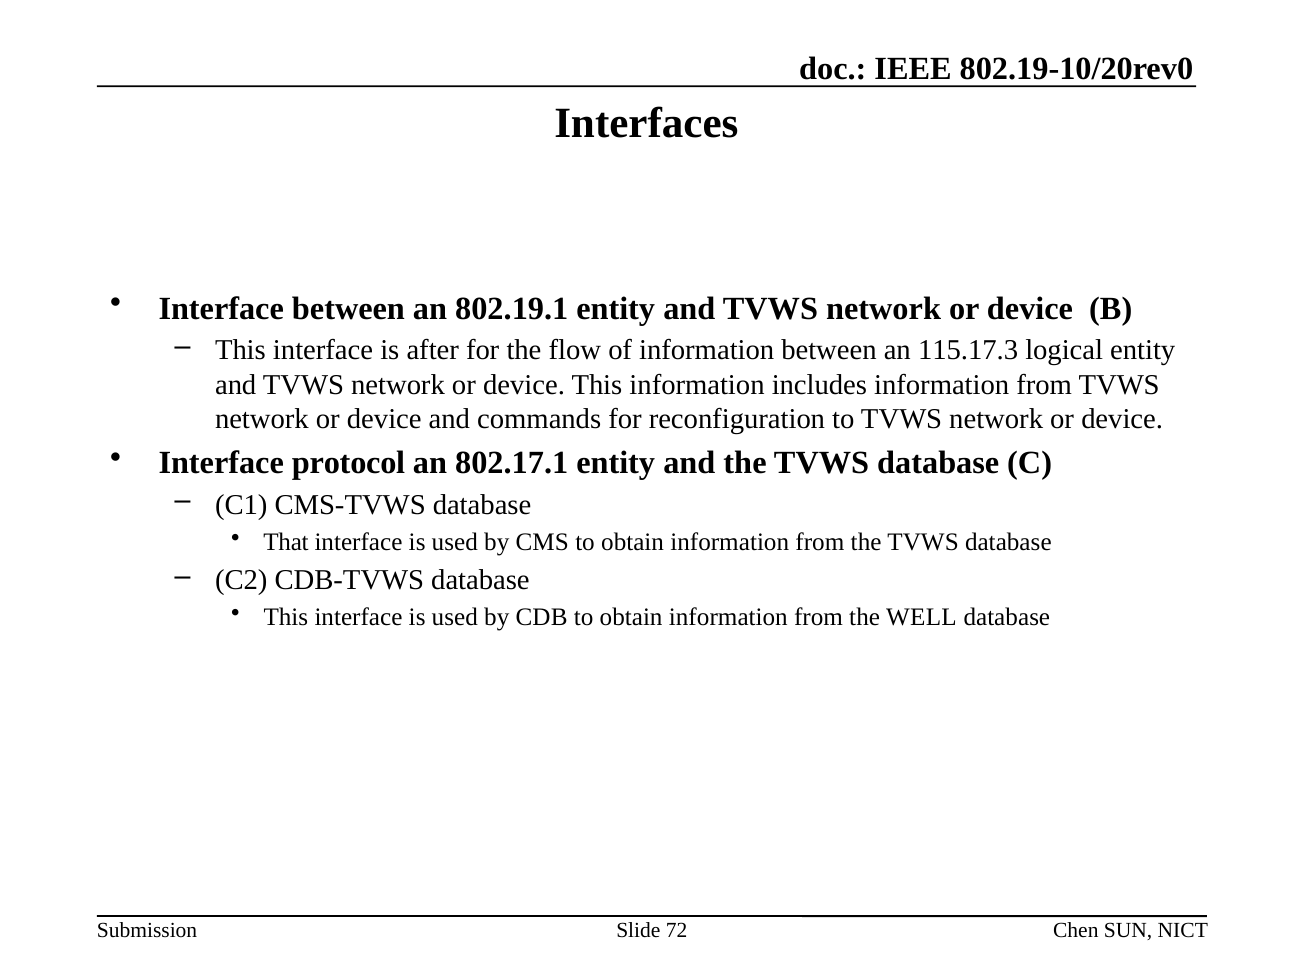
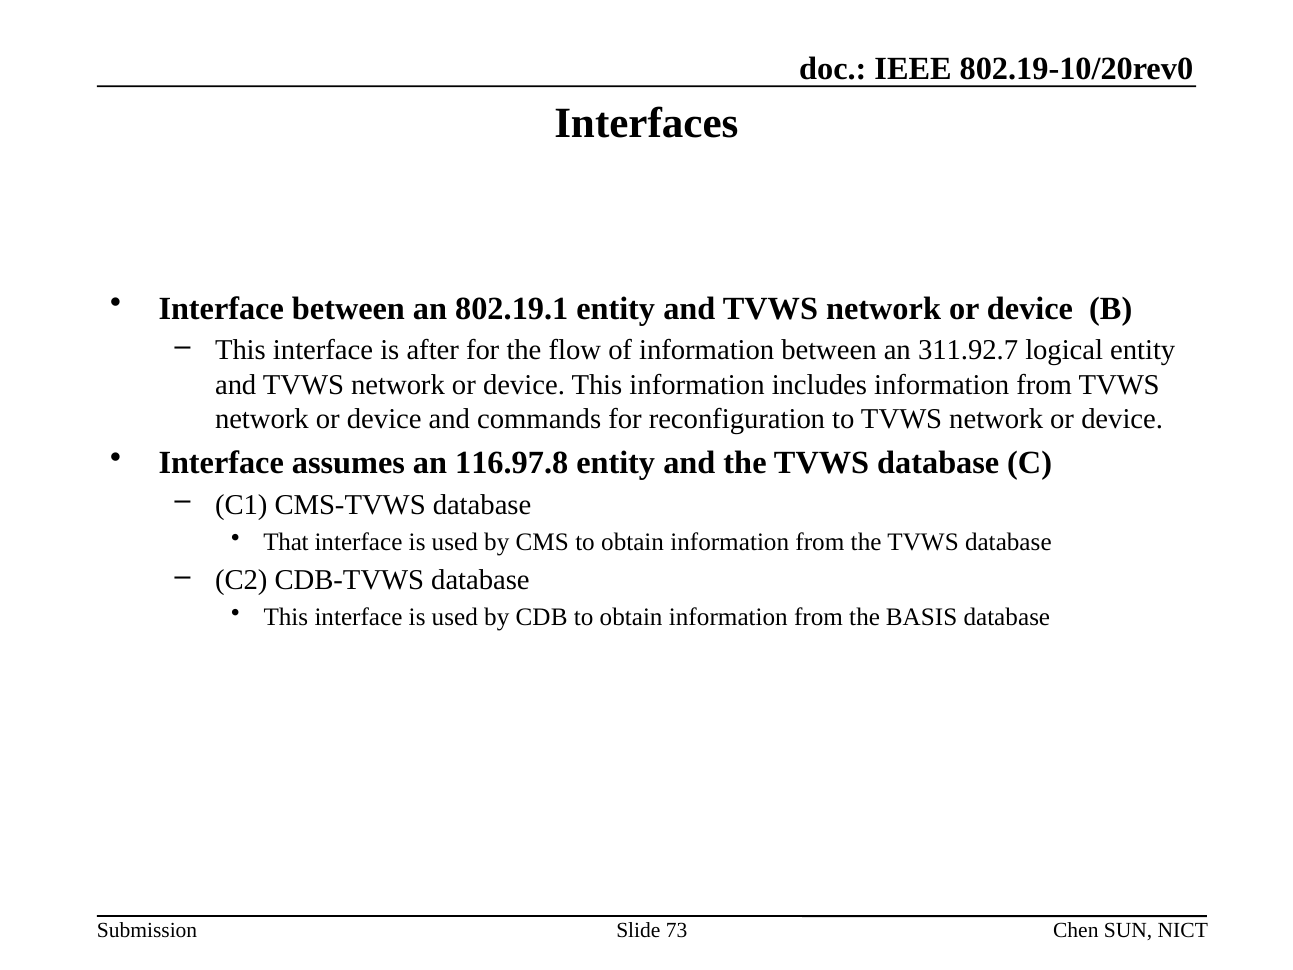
115.17.3: 115.17.3 -> 311.92.7 (968, 350)
protocol: protocol -> assumes (348, 463)
802.17.1: 802.17.1 -> 116.97.8 (512, 463)
WELL: WELL -> BASIS (922, 617)
72: 72 -> 73 (677, 930)
